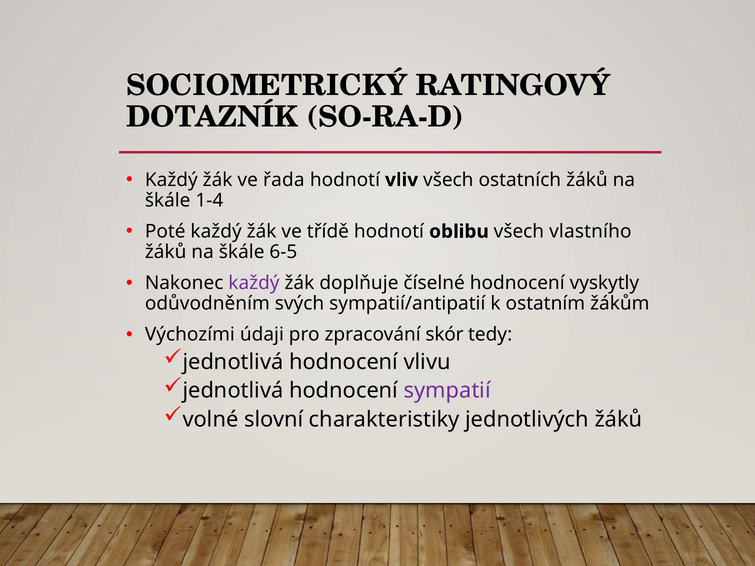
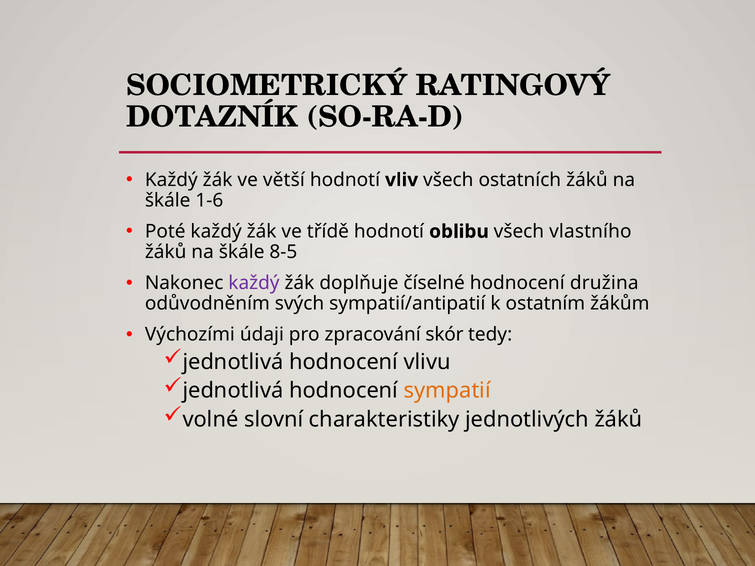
řada: řada -> větší (284, 180)
1-4: 1-4 -> 1-6 (209, 201)
6-5: 6-5 -> 8-5 (283, 252)
vyskytly: vyskytly -> družina (604, 283)
sympatií colour: purple -> orange (447, 391)
